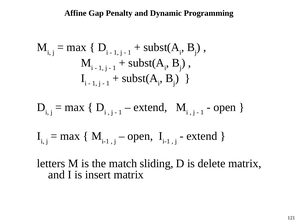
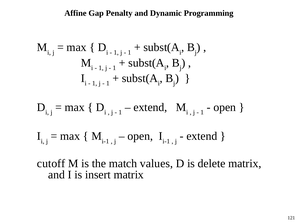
letters: letters -> cutoff (51, 163)
sliding: sliding -> values (156, 163)
